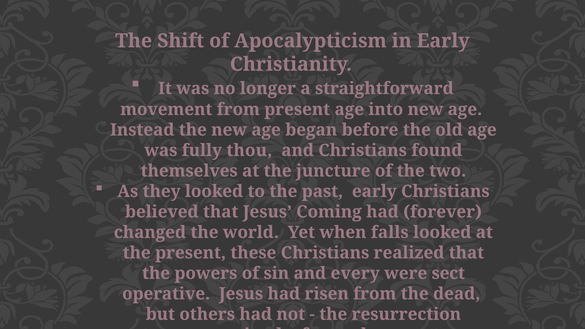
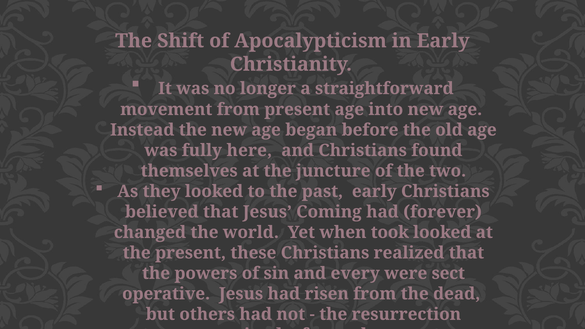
thou: thou -> here (249, 150)
falls: falls -> took (390, 232)
